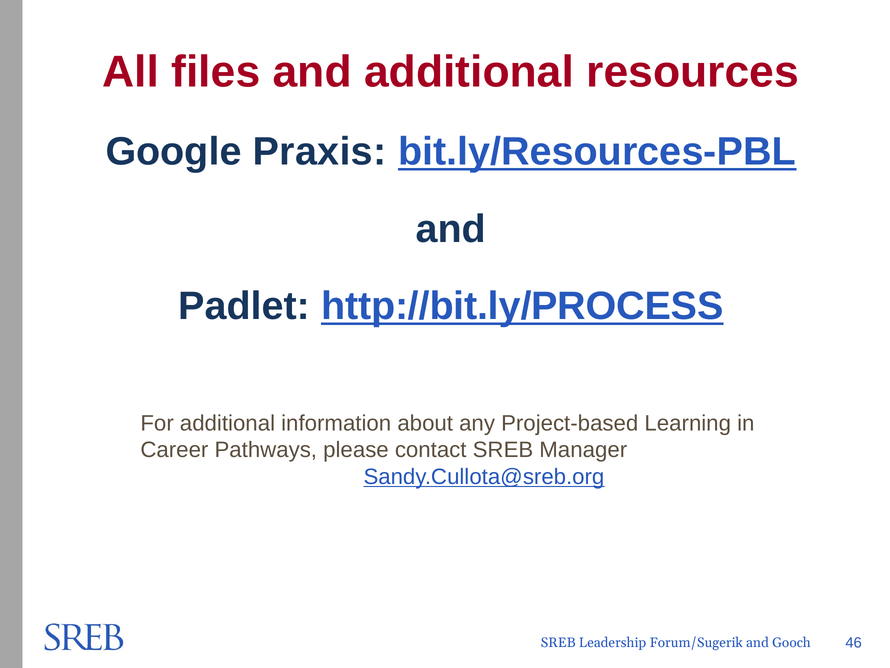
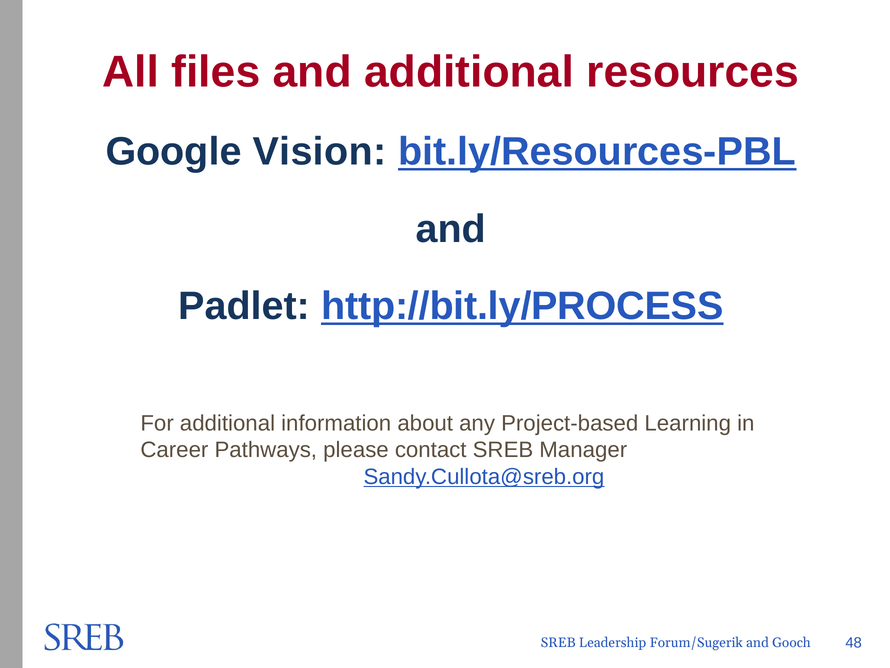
Praxis: Praxis -> Vision (320, 152)
46: 46 -> 48 (854, 643)
